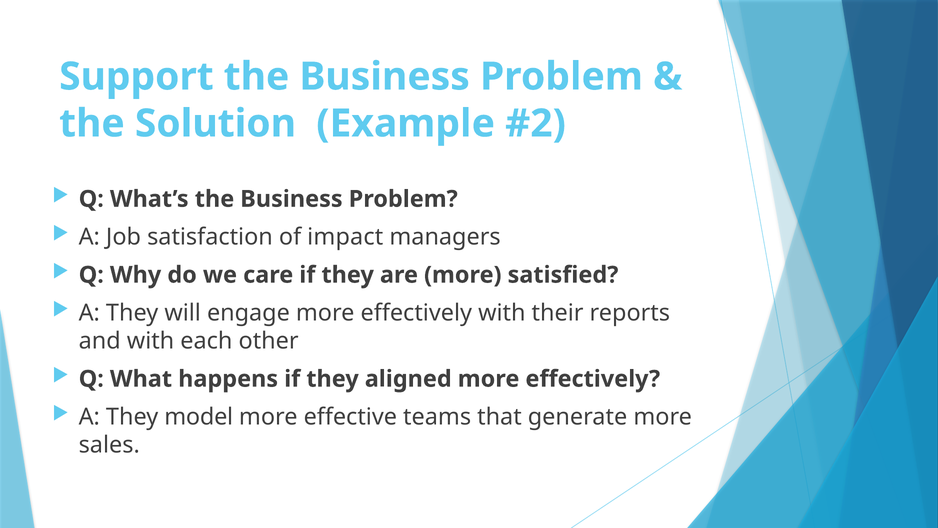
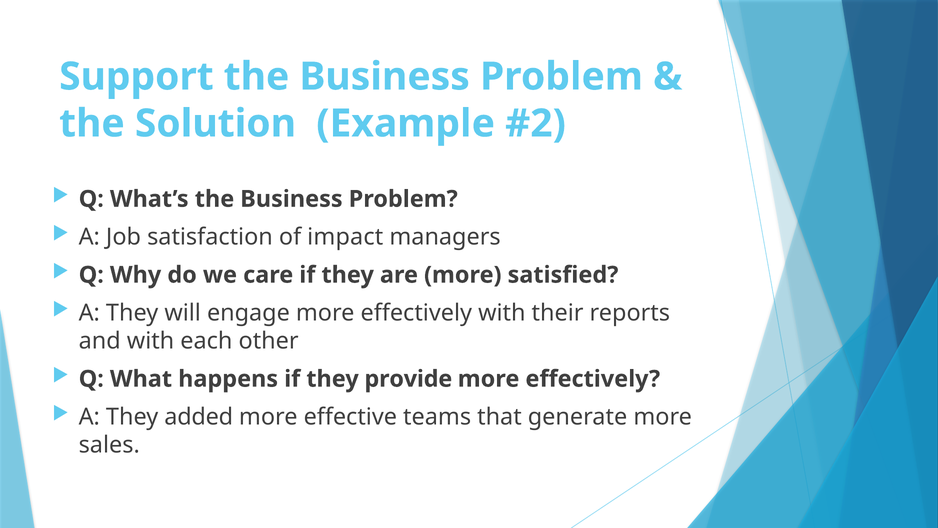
aligned: aligned -> provide (408, 379)
model: model -> added (199, 417)
